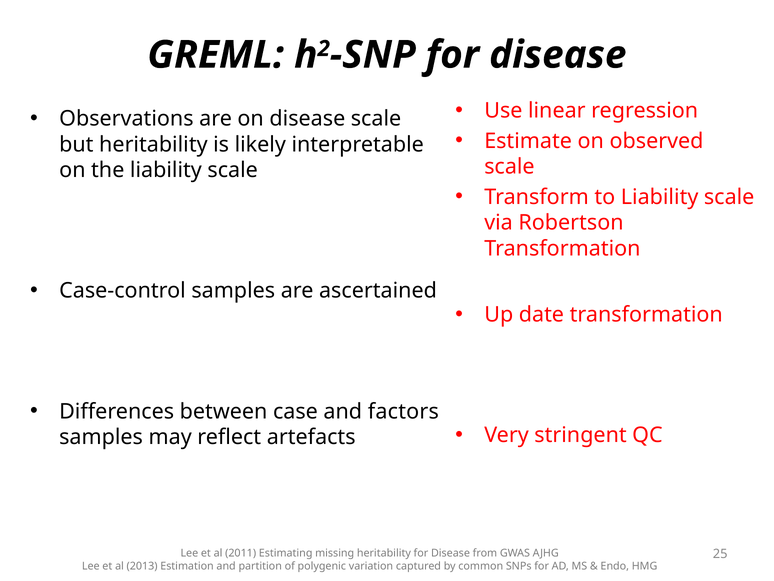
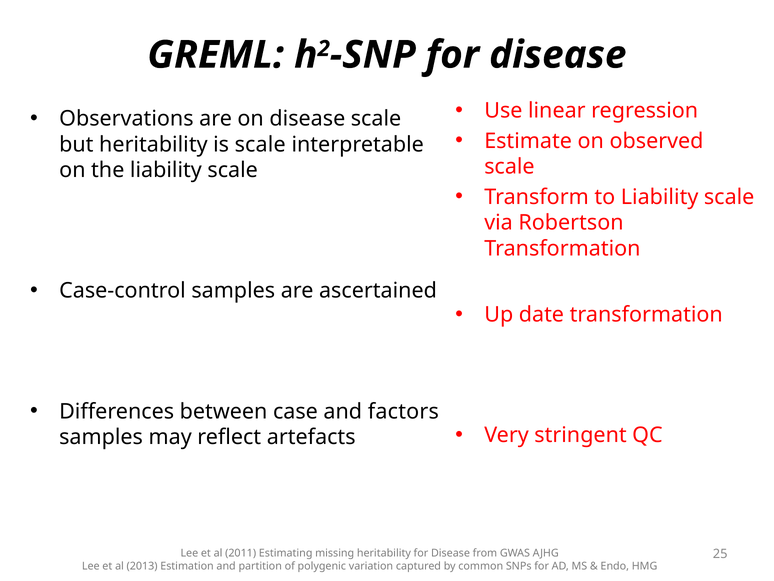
is likely: likely -> scale (260, 144)
